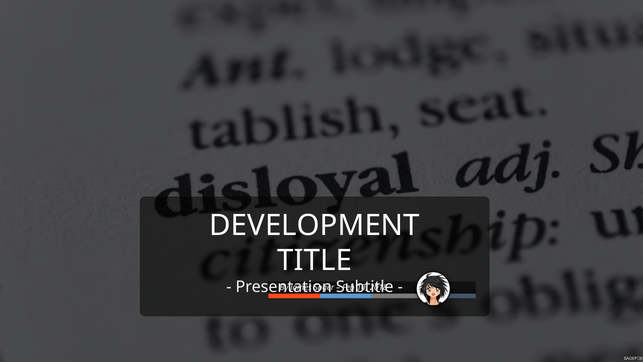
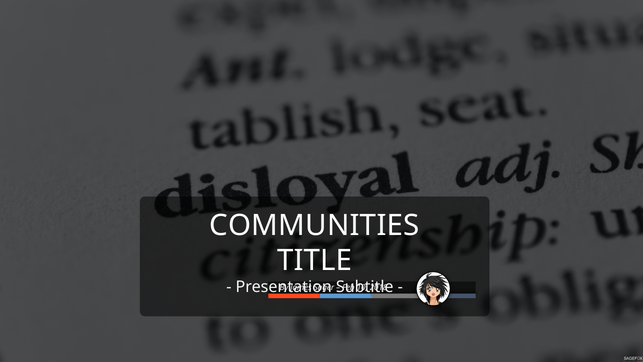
DEVELOPMENT: DEVELOPMENT -> COMMUNITIES (314, 225)
